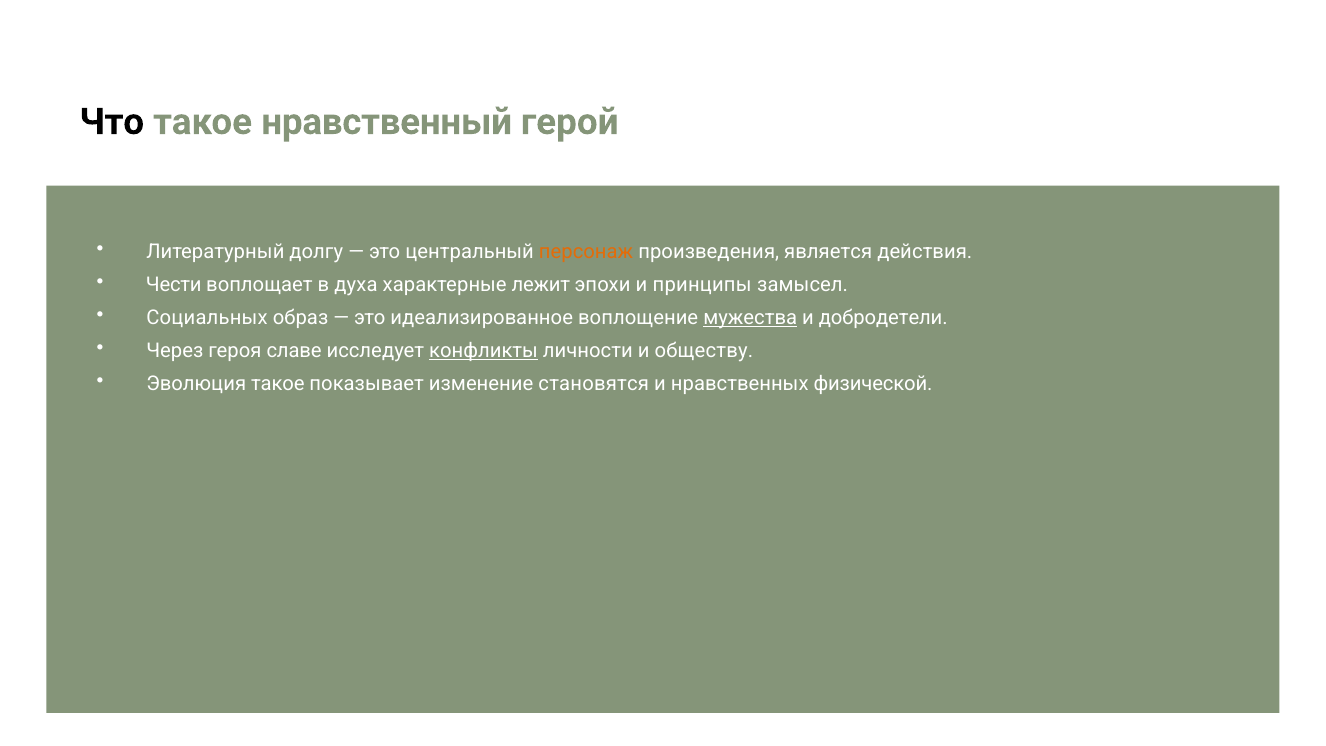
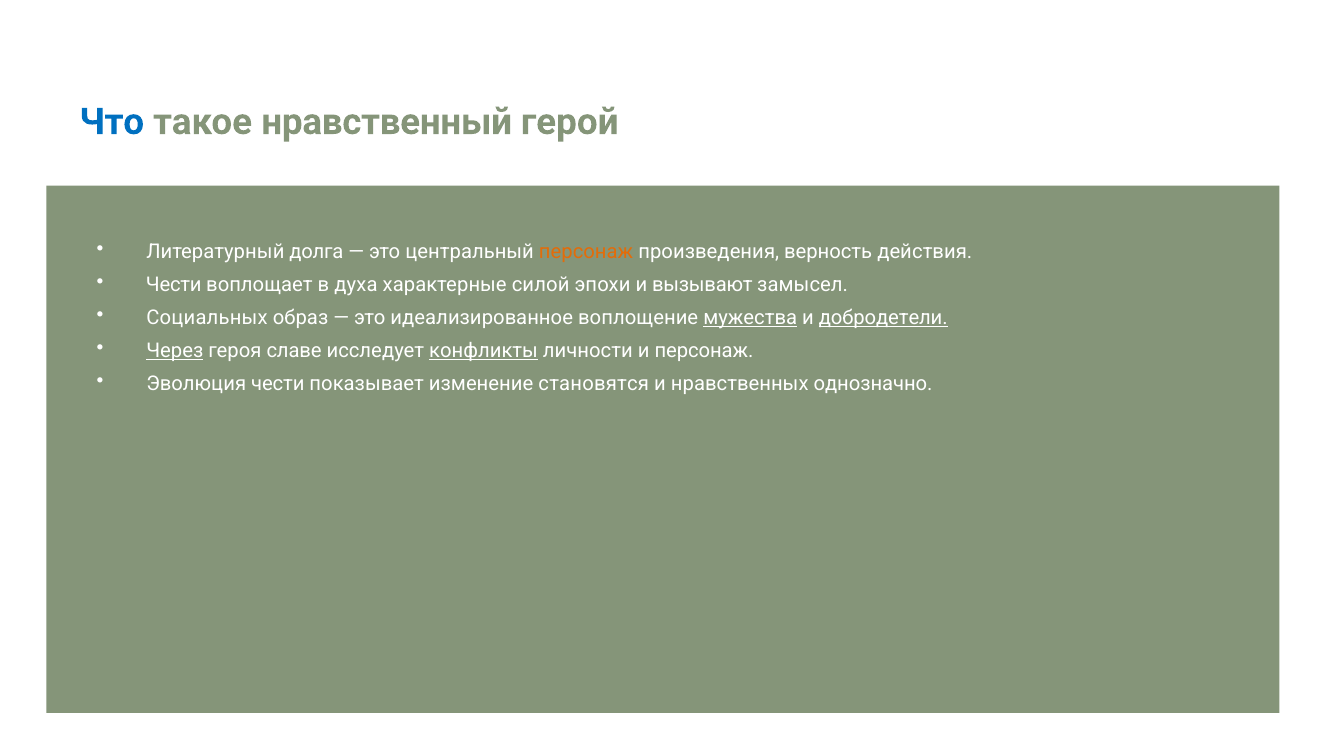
Что colour: black -> blue (112, 122)
долгу: долгу -> долга (316, 252)
является: является -> верность (828, 252)
лежит: лежит -> силой (541, 285)
принципы: принципы -> вызывают (702, 285)
добродетели underline: none -> present (883, 318)
Через underline: none -> present (175, 351)
и обществу: обществу -> персонаж (704, 351)
Эволюция такое: такое -> чести (278, 384)
физической: физической -> однозначно (873, 384)
